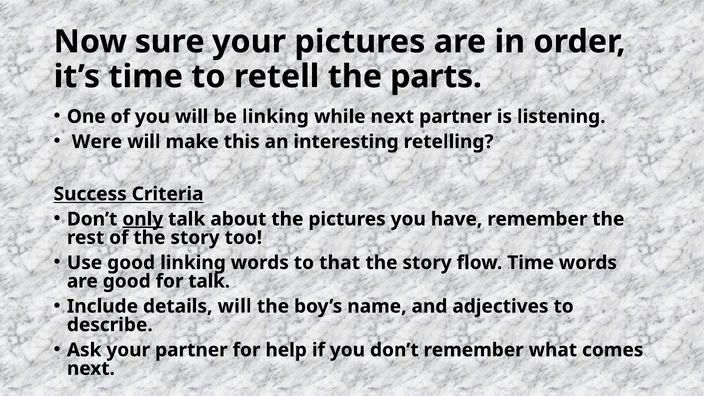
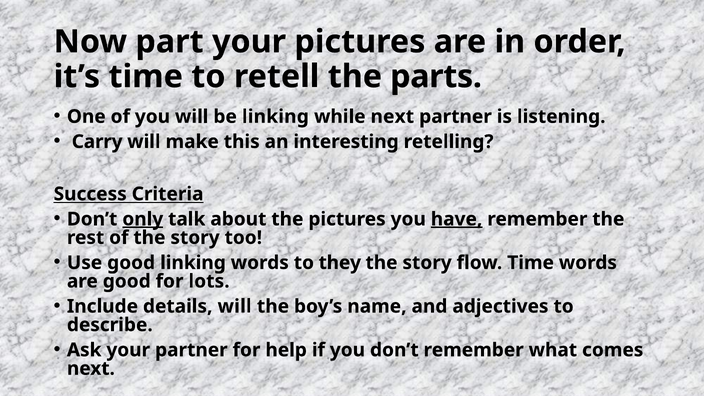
sure: sure -> part (170, 42)
Were: Were -> Carry (97, 142)
have underline: none -> present (457, 219)
that: that -> they (340, 263)
for talk: talk -> lots (209, 281)
